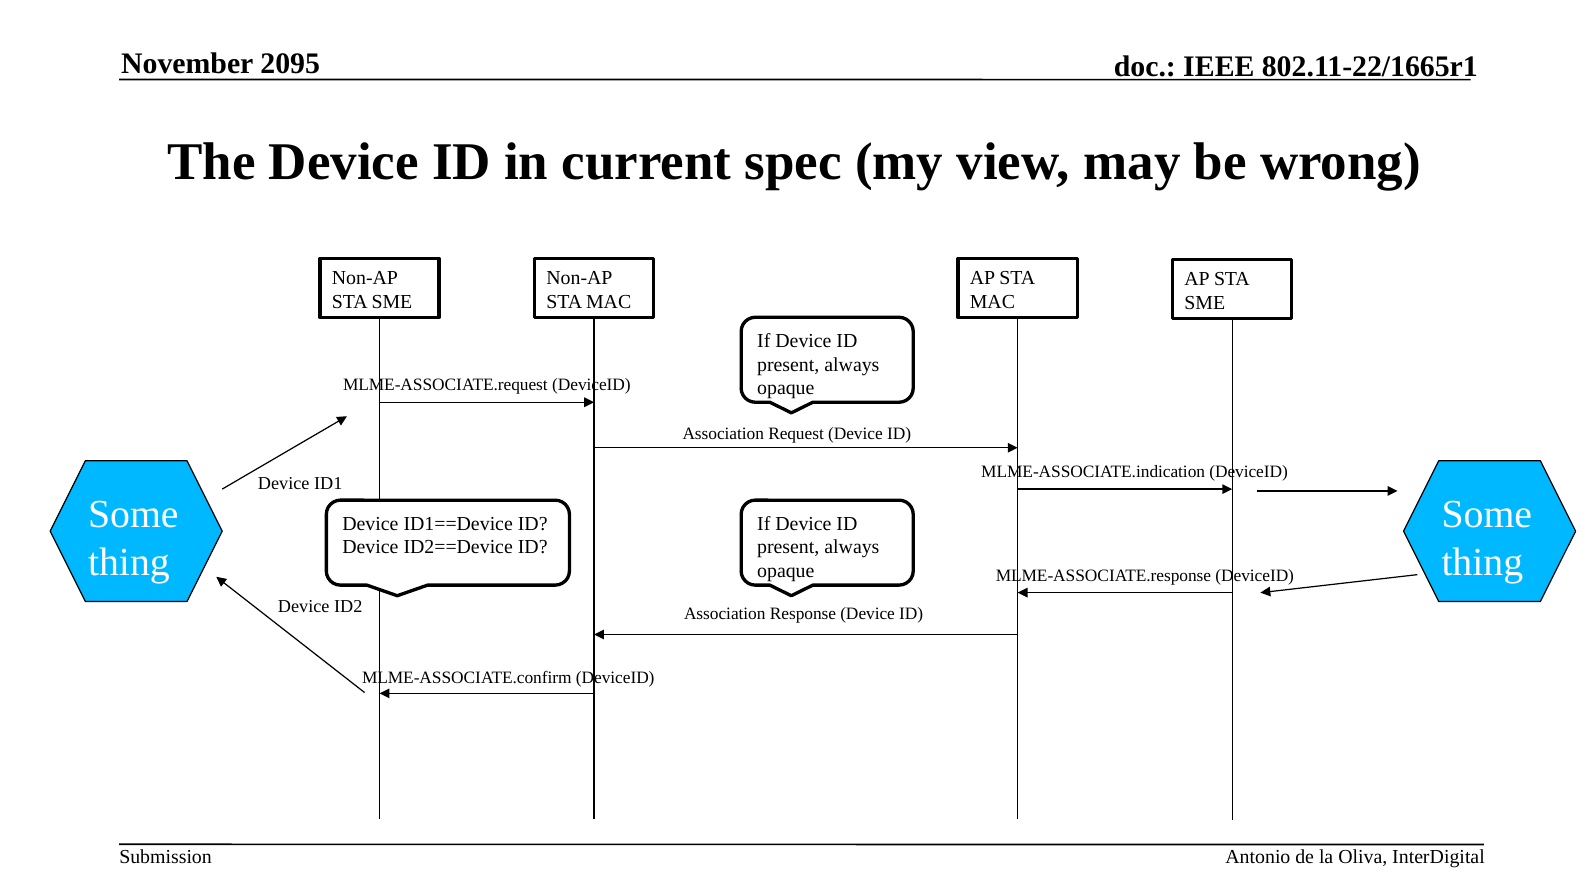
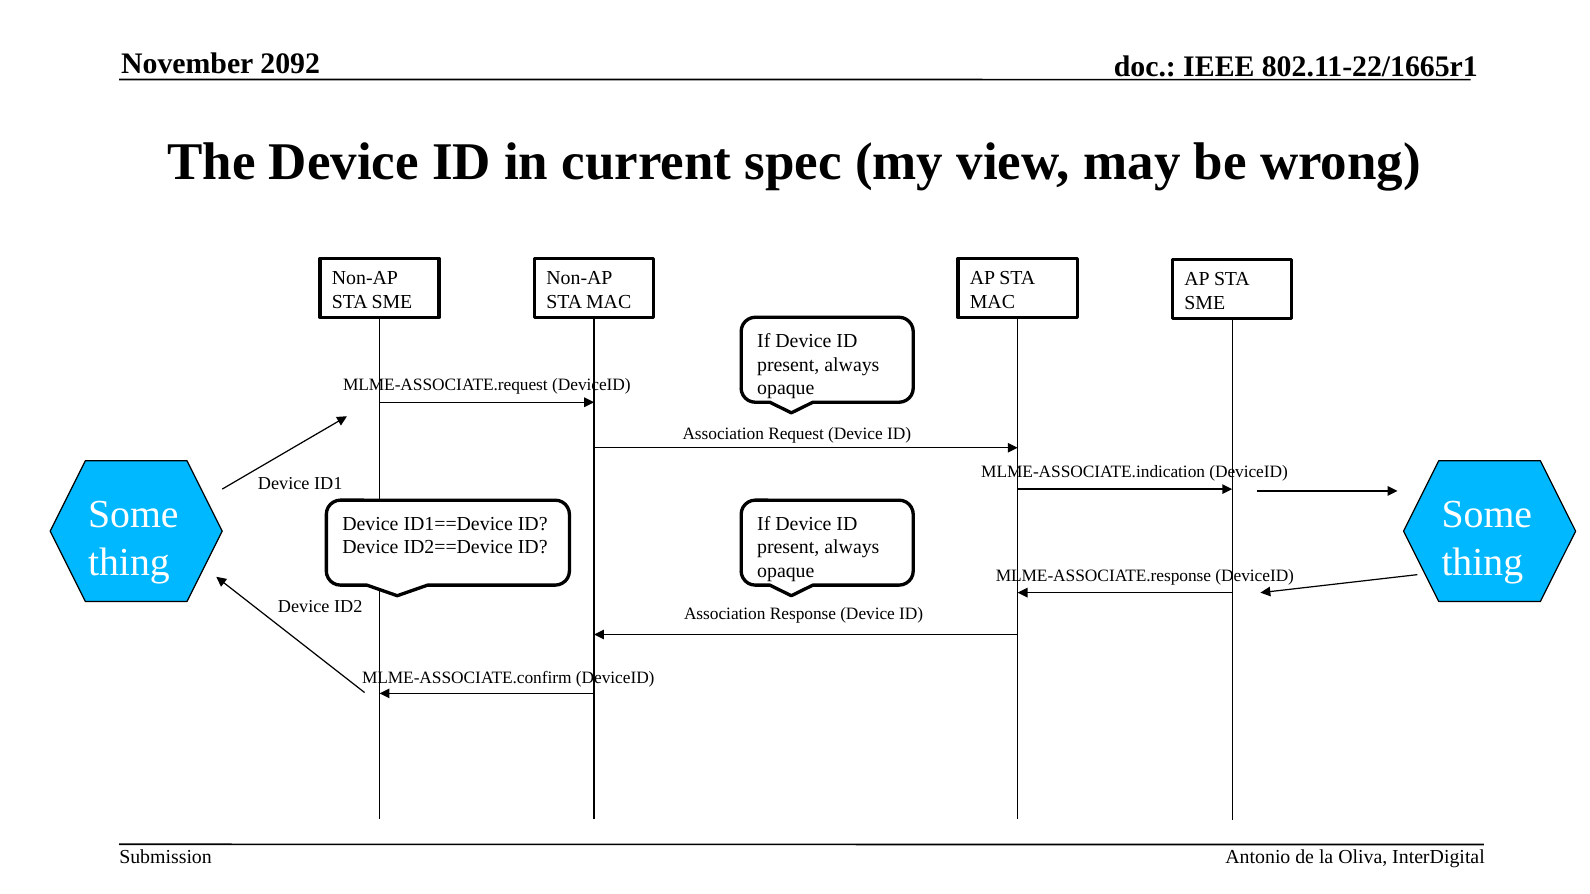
2095: 2095 -> 2092 (290, 63)
